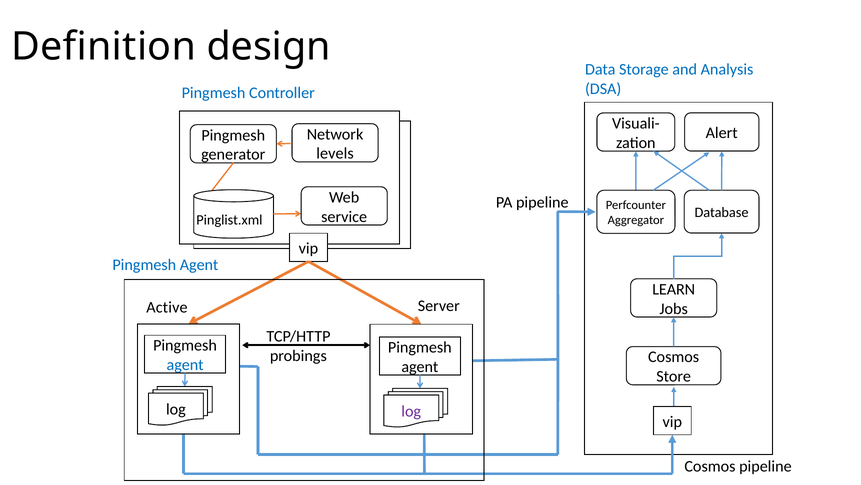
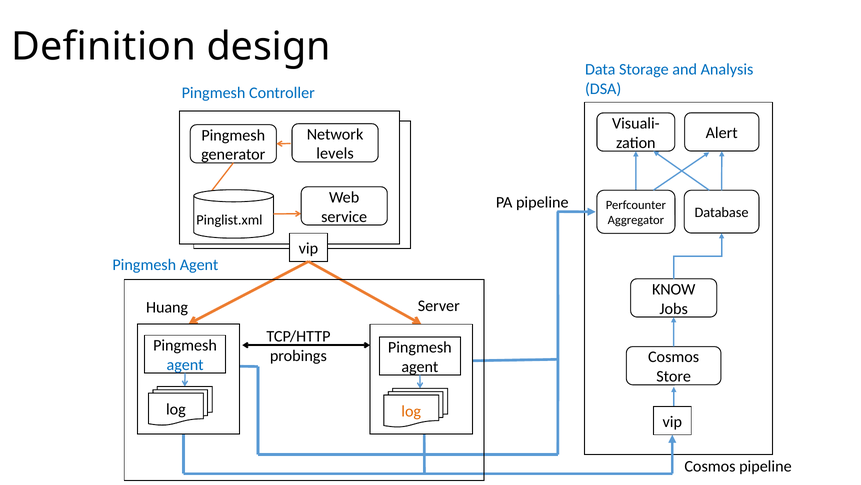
LEARN: LEARN -> KNOW (674, 289)
Active: Active -> Huang (167, 307)
log colour: purple -> orange (411, 411)
